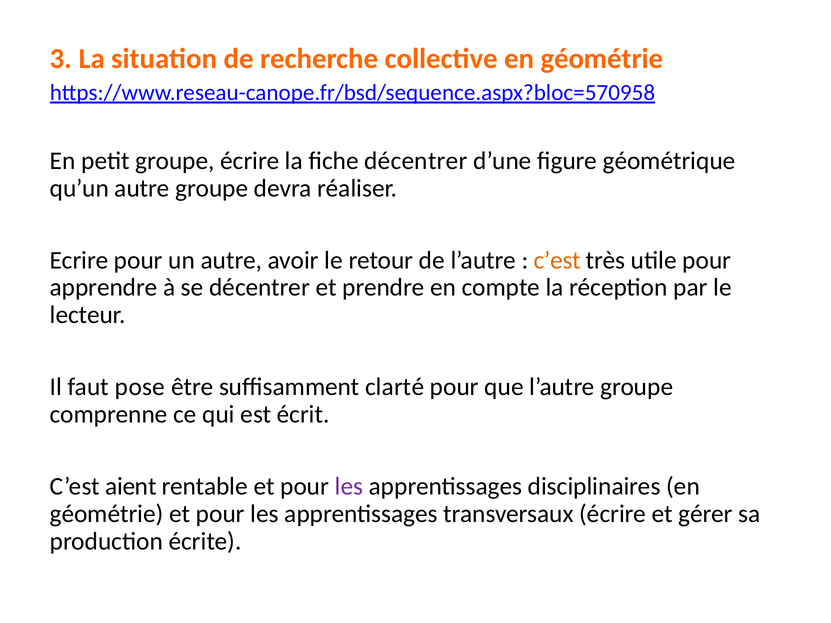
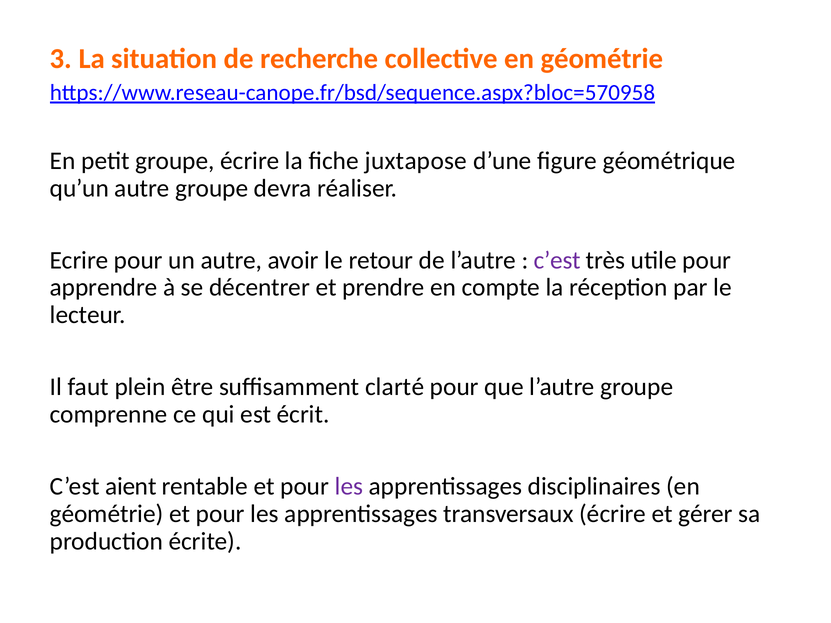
fiche décentrer: décentrer -> juxtapose (416, 161)
c’est colour: orange -> purple (557, 260)
pose: pose -> plein (140, 387)
